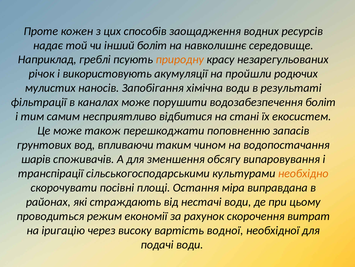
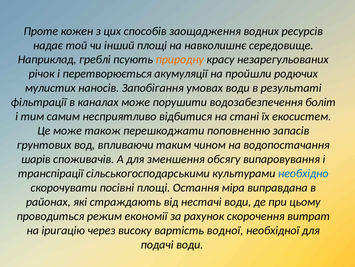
інший боліт: боліт -> площі (152, 45)
використовують: використовують -> перетворюється (107, 74)
хімічна: хімічна -> умовах (205, 88)
необхідно colour: orange -> blue (303, 173)
